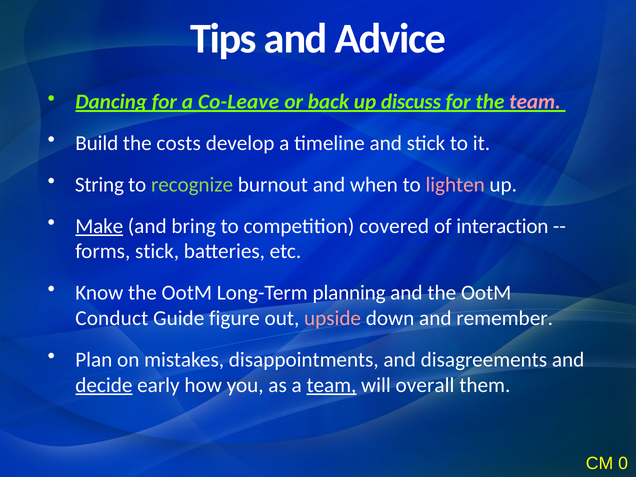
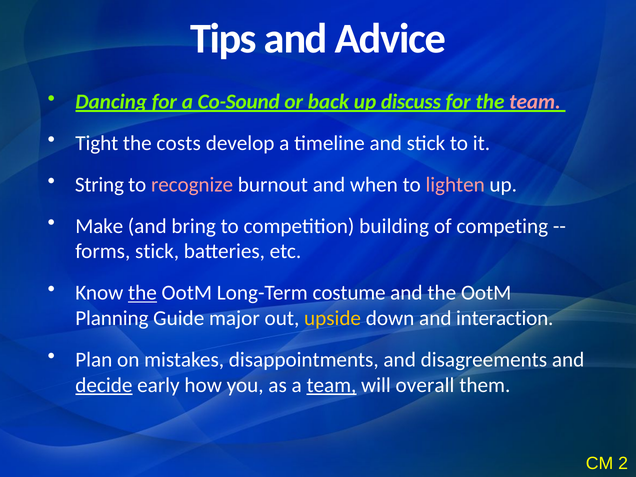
Co-Leave: Co-Leave -> Co-Sound (239, 102)
Build: Build -> Tight (97, 143)
recognize colour: light green -> pink (192, 185)
Make underline: present -> none (99, 226)
covered: covered -> building (394, 226)
interaction: interaction -> competing (502, 226)
the underline: none -> present (142, 293)
planning: planning -> costume (349, 293)
Conduct: Conduct -> Planning (112, 318)
figure: figure -> major (234, 318)
upside colour: pink -> yellow (333, 318)
remember: remember -> interaction (505, 318)
0: 0 -> 2 (623, 464)
